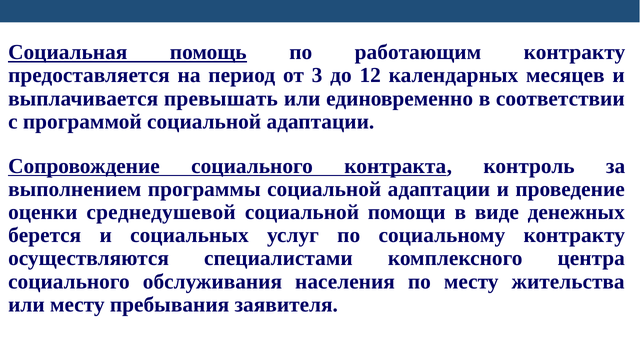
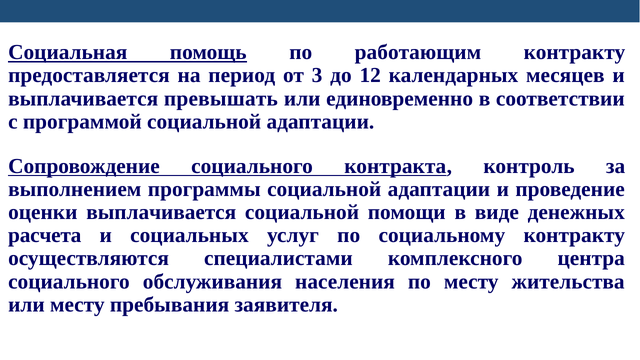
оценки среднедушевой: среднедушевой -> выплачивается (161, 212)
берется: берется -> расчета (45, 235)
